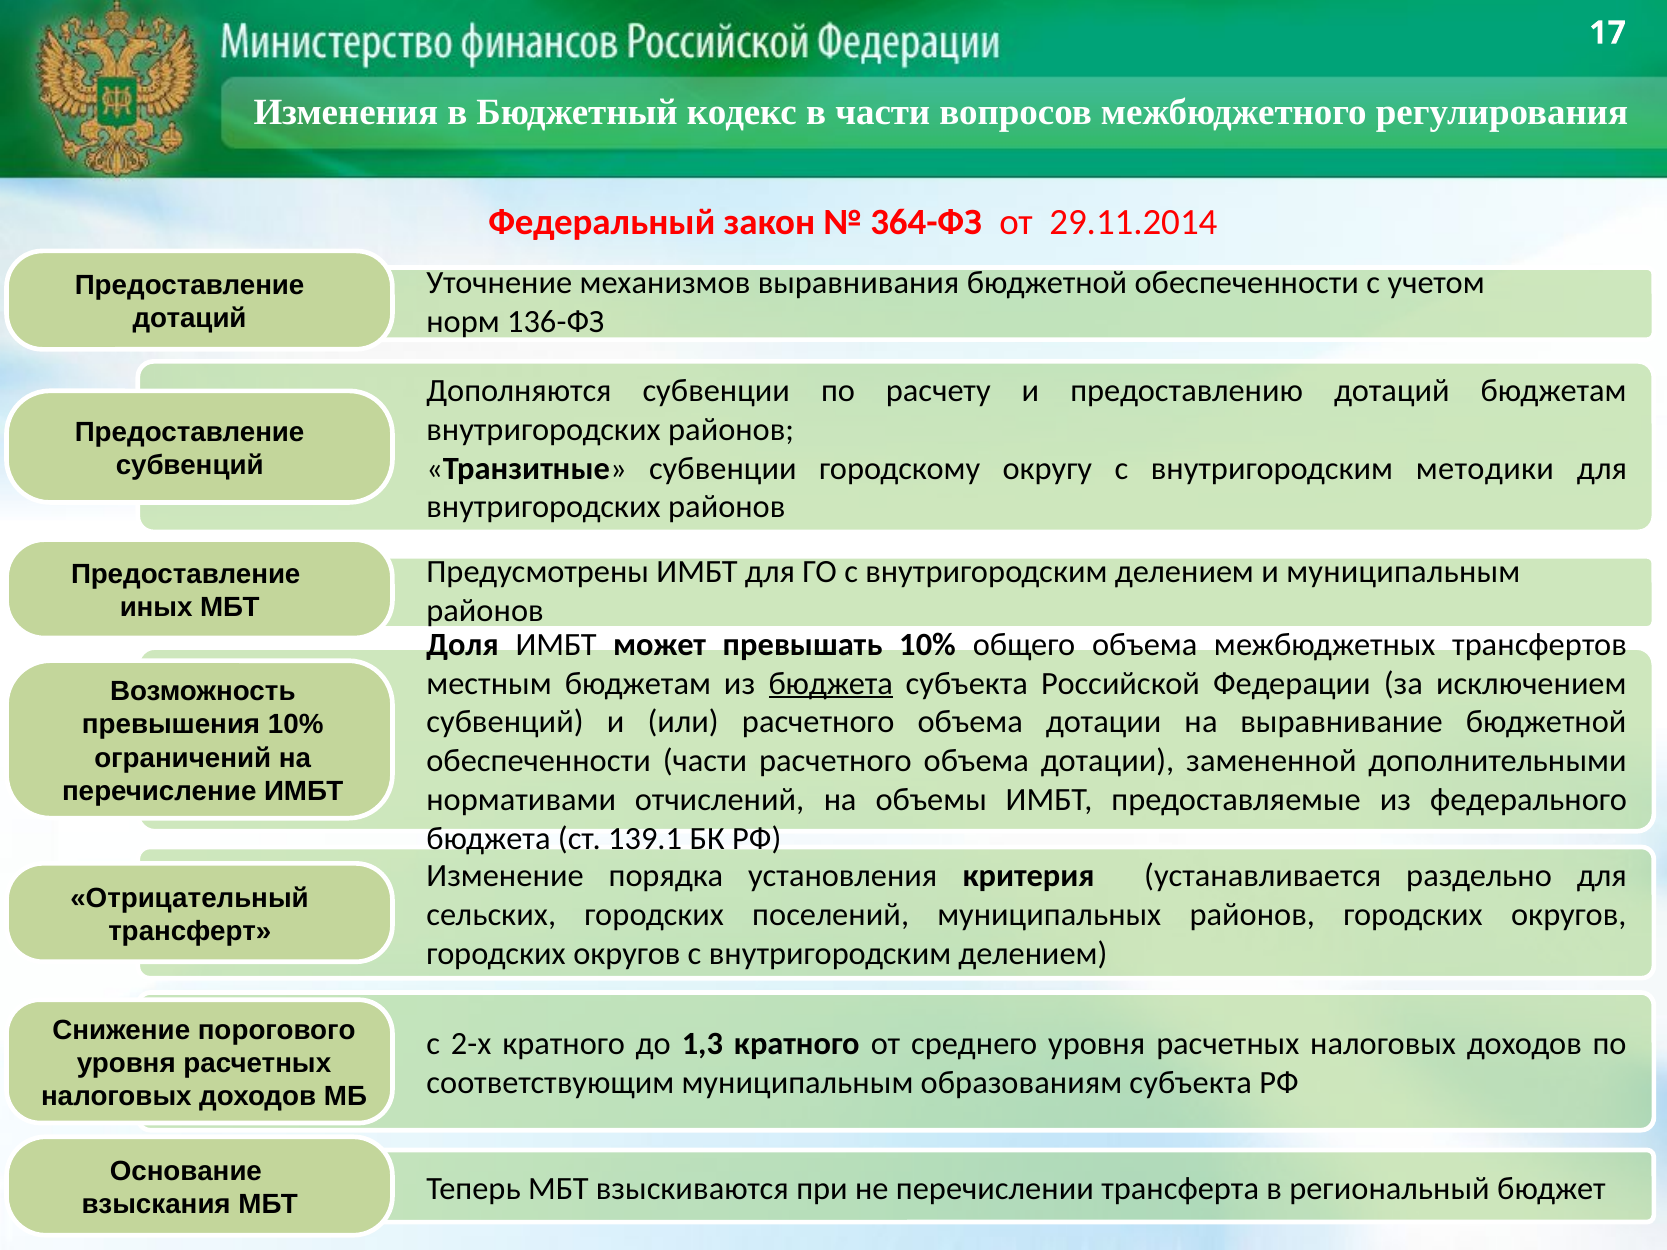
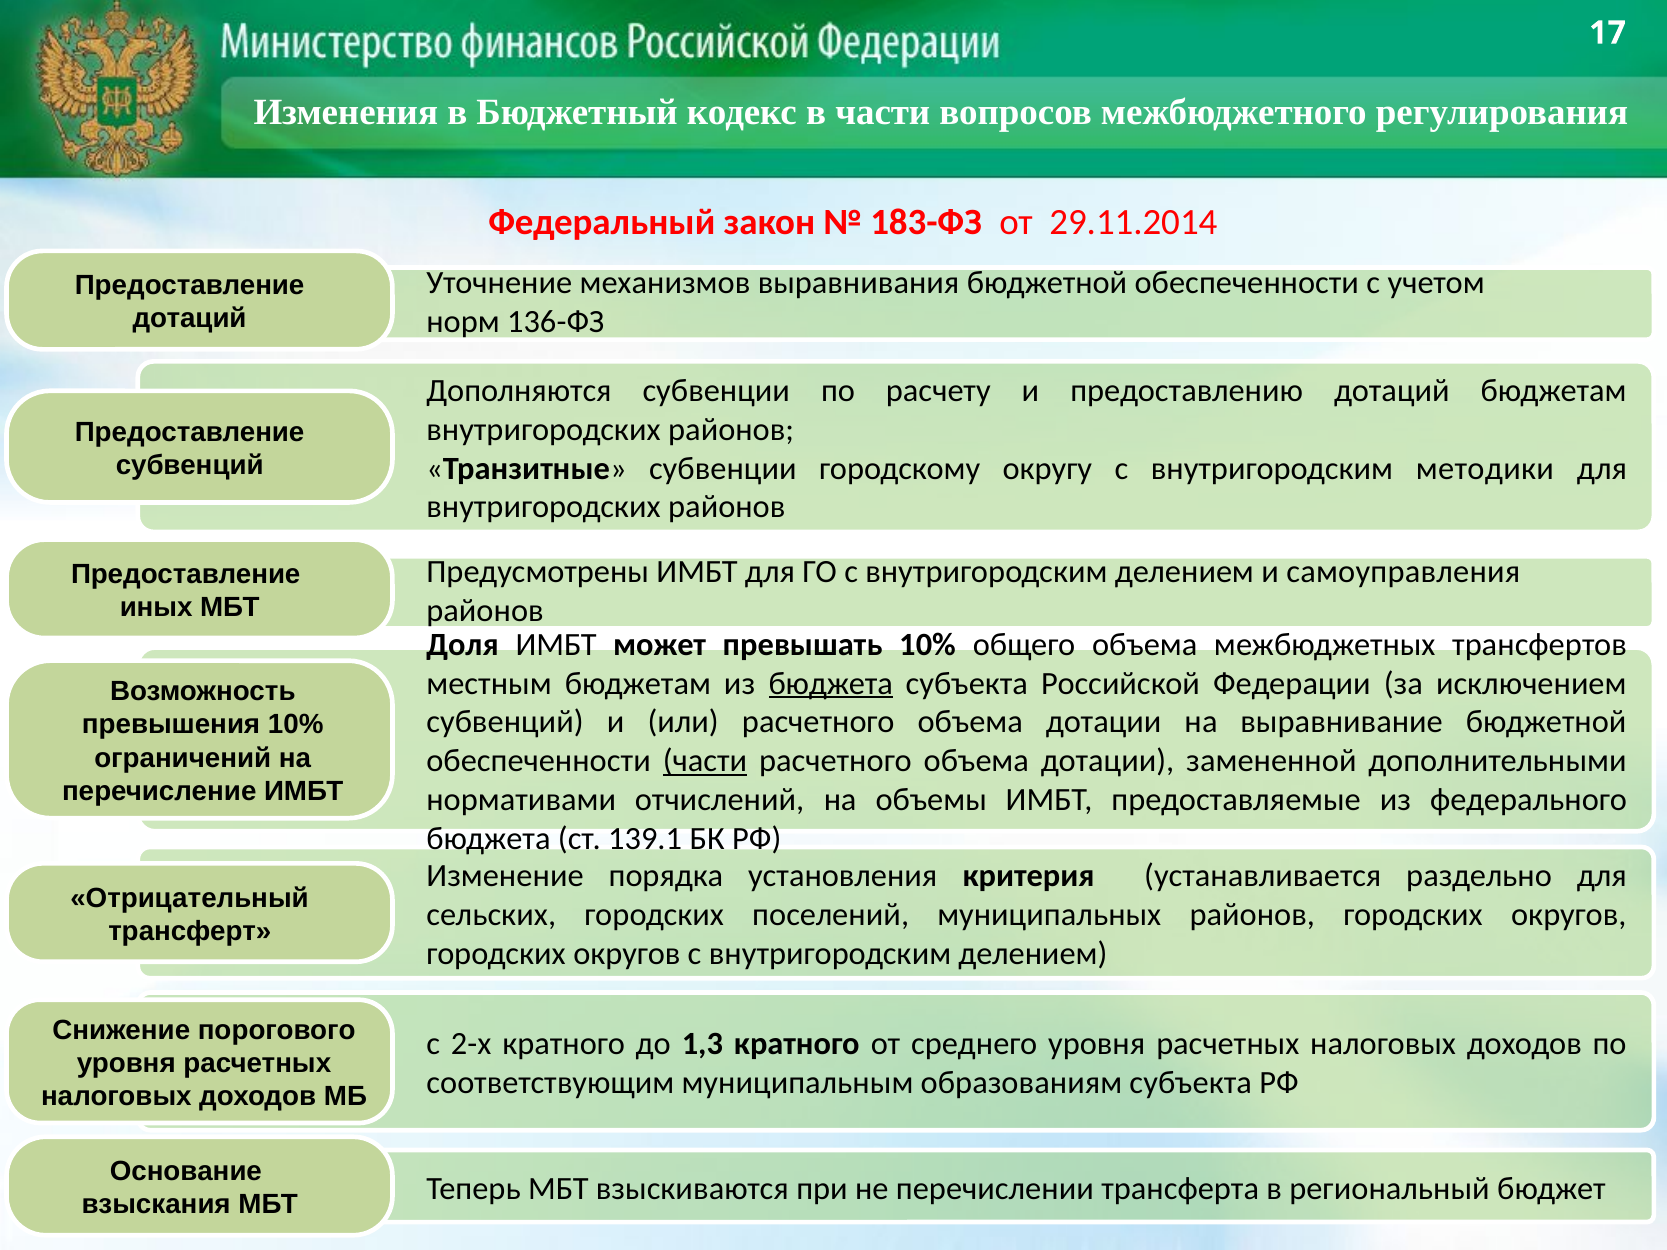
364-ФЗ: 364-ФЗ -> 183-ФЗ (926, 222)
и муниципальным: муниципальным -> самоуправления (1403, 572)
части underline: none -> present (705, 761)
